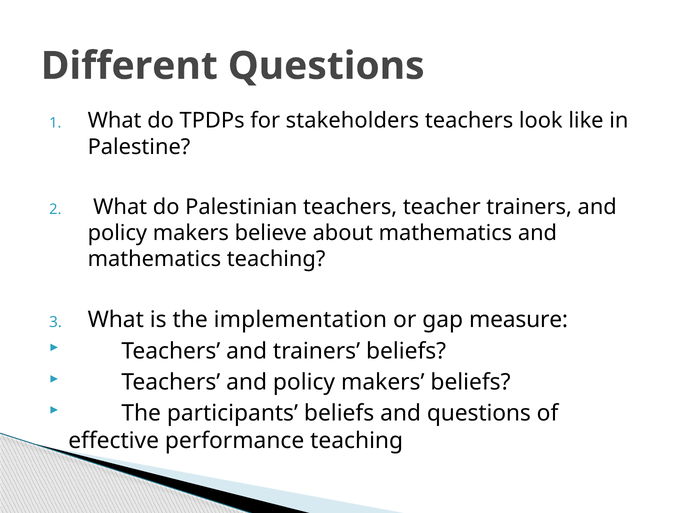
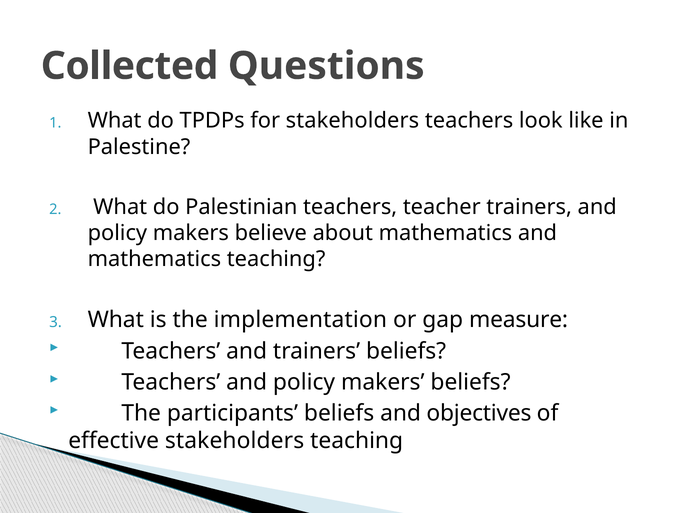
Different: Different -> Collected (130, 66)
and questions: questions -> objectives (479, 413)
effective performance: performance -> stakeholders (235, 441)
